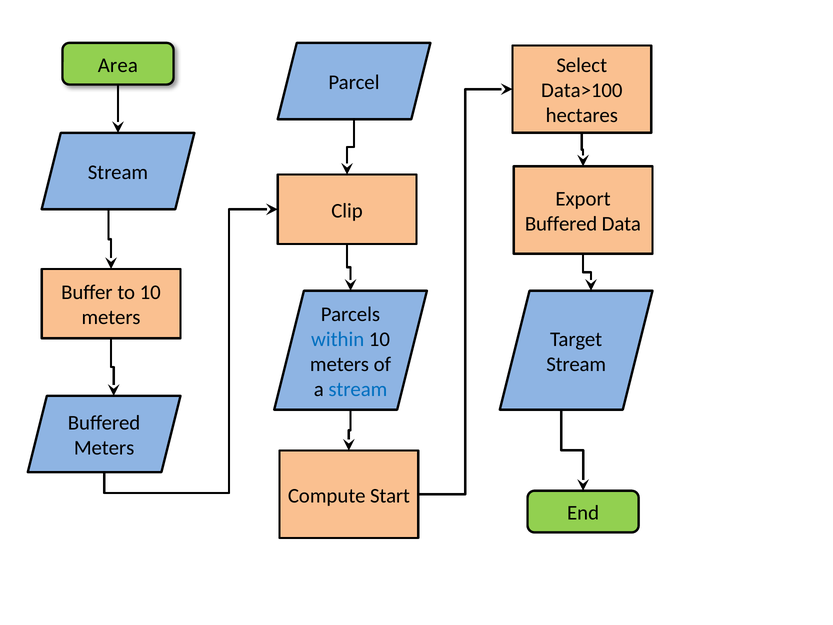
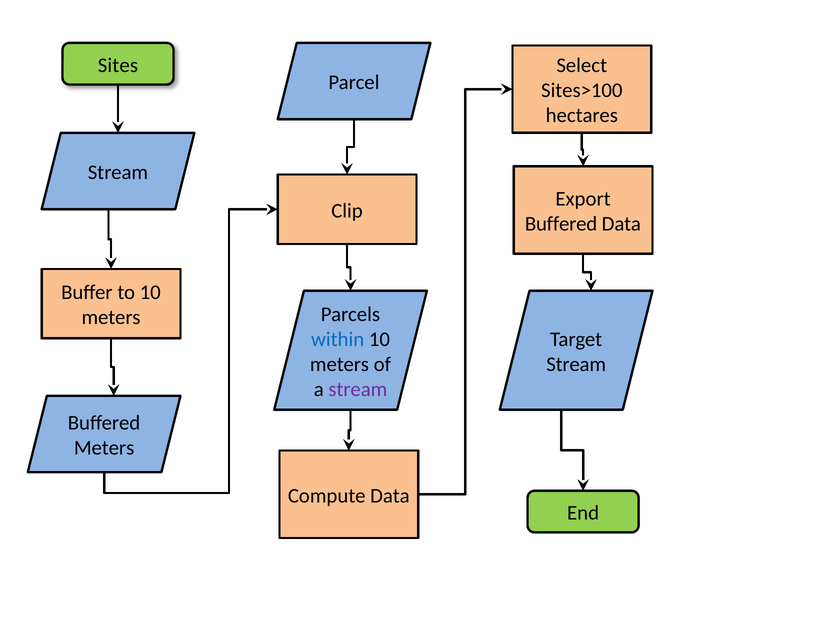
Area: Area -> Sites (118, 65)
Data>100: Data>100 -> Sites>100 (582, 91)
stream colour: blue -> purple (358, 389)
Compute Start: Start -> Data (390, 495)
